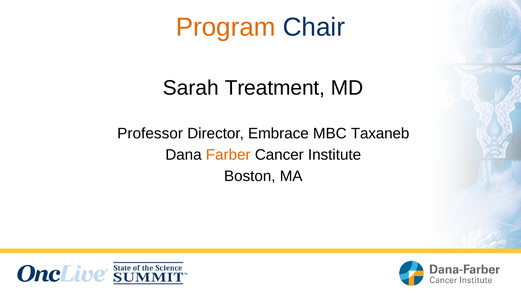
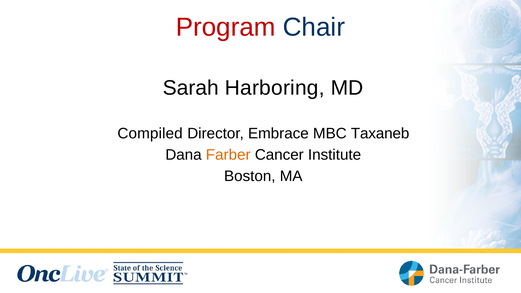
Program colour: orange -> red (226, 27)
Treatment: Treatment -> Harboring (275, 88)
Professor: Professor -> Compiled (150, 134)
